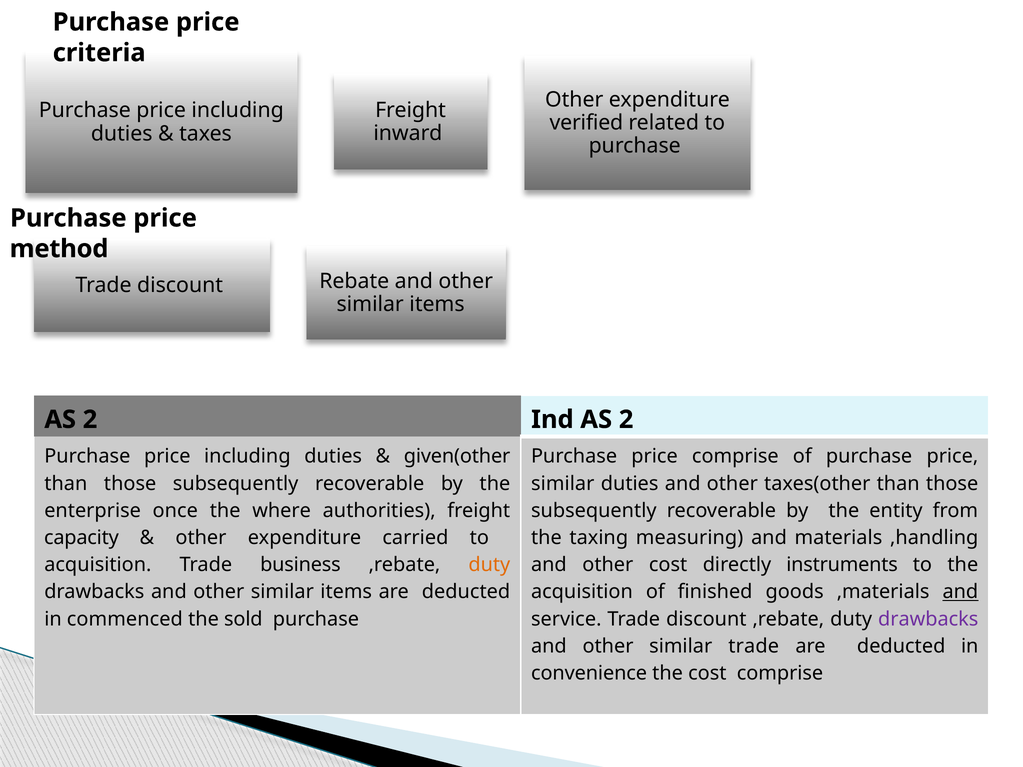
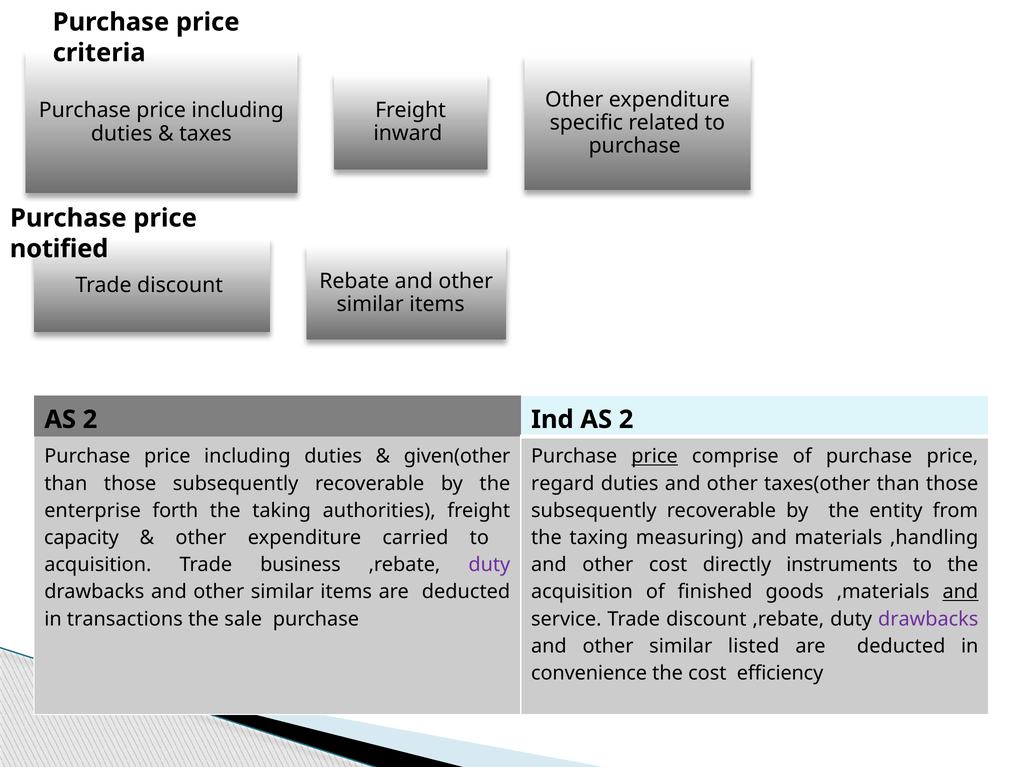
verified: verified -> specific (586, 123)
method: method -> notified (59, 249)
price underline: none -> present (655, 457)
similar: similar -> regard (563, 484)
once: once -> forth (175, 511)
where: where -> taking (282, 511)
duty colour: orange -> purple (489, 565)
commenced: commenced -> transactions (125, 619)
sold: sold -> sale (243, 619)
similar trade: trade -> listed (754, 646)
cost comprise: comprise -> efficiency (780, 673)
